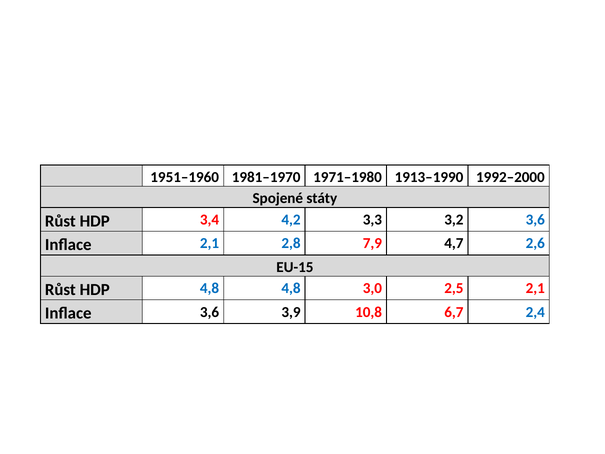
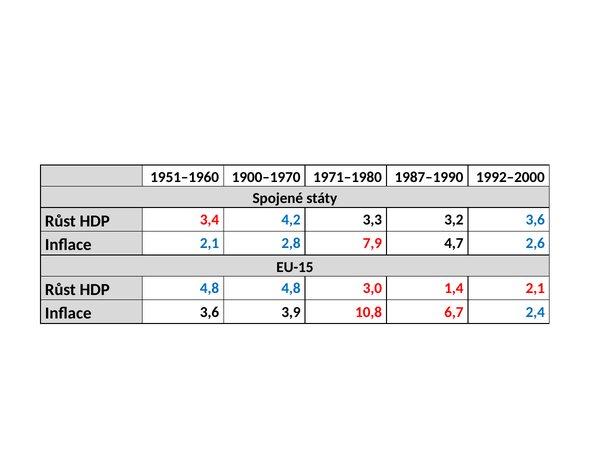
1981–1970: 1981–1970 -> 1900–1970 (266, 177)
1913–1990: 1913–1990 -> 1987–1990 (429, 177)
2,5: 2,5 -> 1,4 (454, 288)
